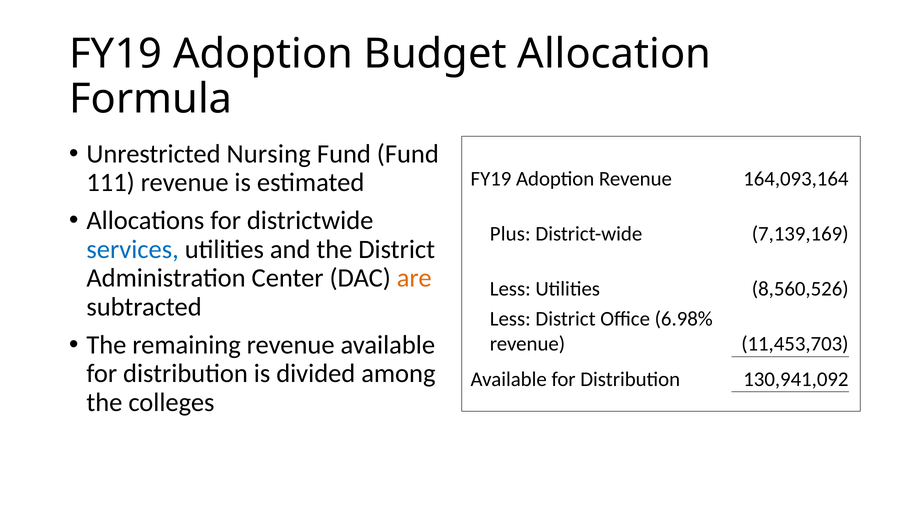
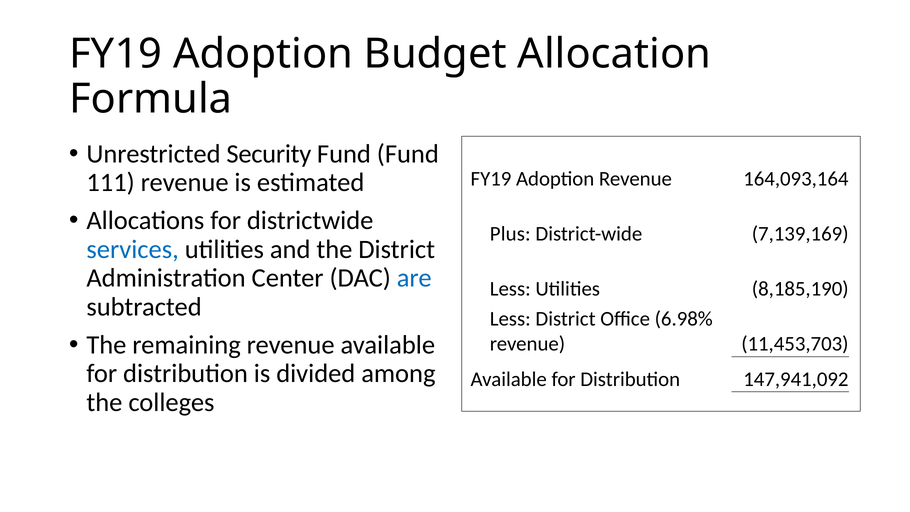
Nursing: Nursing -> Security (269, 154)
are colour: orange -> blue (414, 278)
8,560,526: 8,560,526 -> 8,185,190 (800, 289)
130,941,092: 130,941,092 -> 147,941,092 (796, 379)
